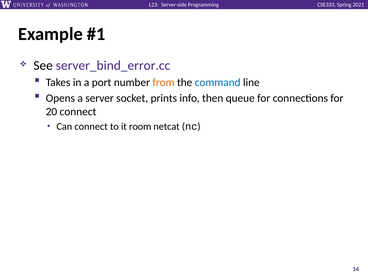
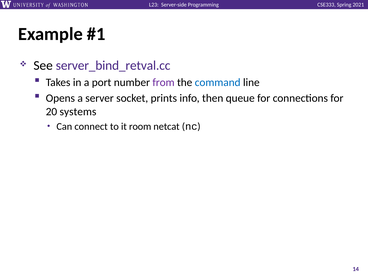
server_bind_error.cc: server_bind_error.cc -> server_bind_retval.cc (113, 66)
from colour: orange -> purple (164, 82)
20 connect: connect -> systems (78, 112)
